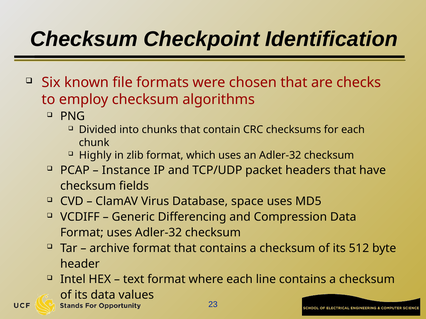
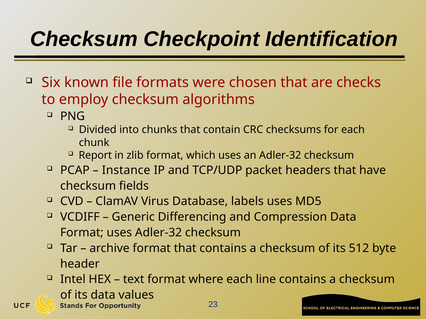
Highly: Highly -> Report (95, 156)
space: space -> labels (247, 202)
